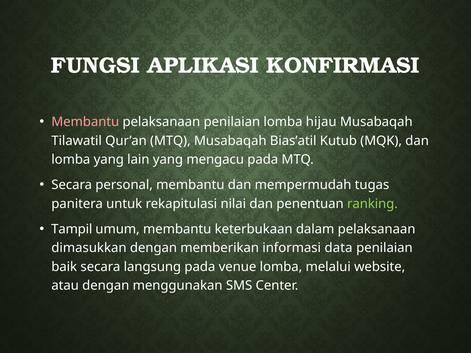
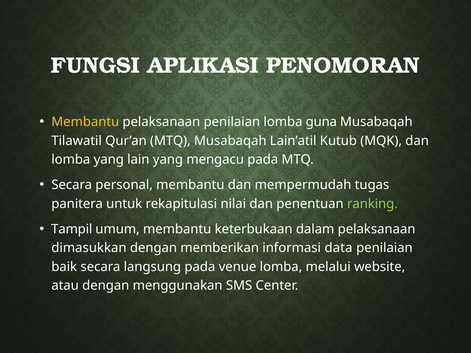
KONFIRMASI: KONFIRMASI -> PENOMORAN (343, 65)
Membantu colour: pink -> yellow (85, 122)
hijau: hijau -> guna (321, 122)
Bias’atil: Bias’atil -> Lain’atil (293, 141)
